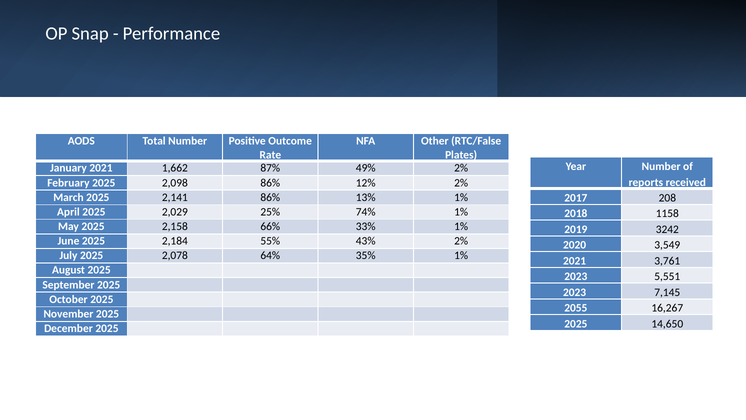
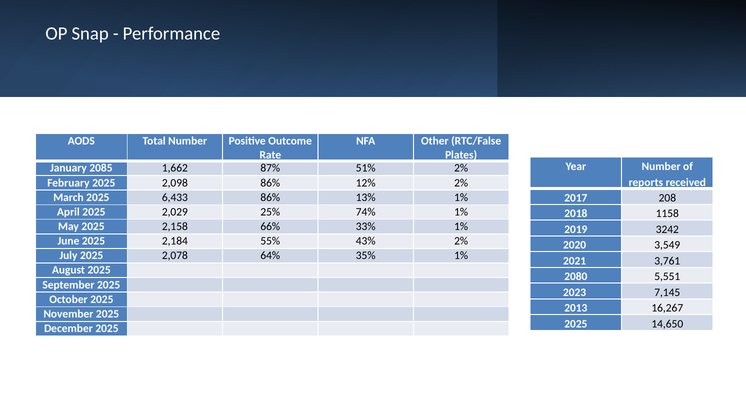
January 2021: 2021 -> 2085 (101, 168)
49%: 49% -> 51% (366, 168)
2,141: 2,141 -> 6,433 (175, 197)
2023: 2023 -> 2080 (576, 276)
2055: 2055 -> 2013 (576, 308)
